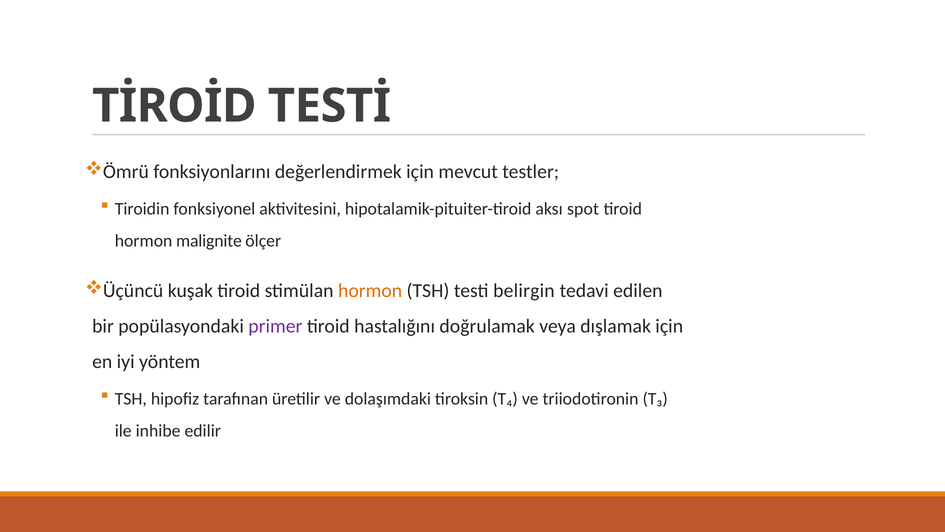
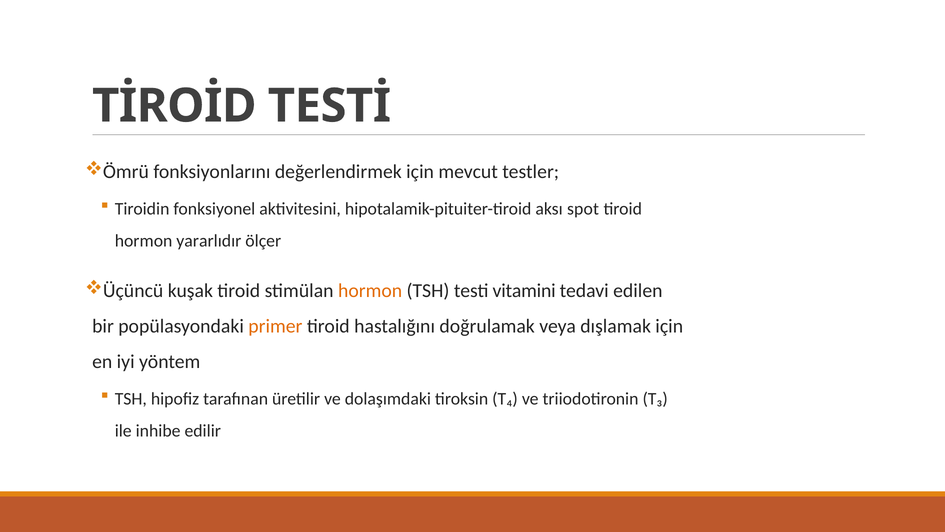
malignite: malignite -> yararlıdır (209, 240)
belirgin: belirgin -> vitamini (524, 291)
primer colour: purple -> orange (275, 326)
